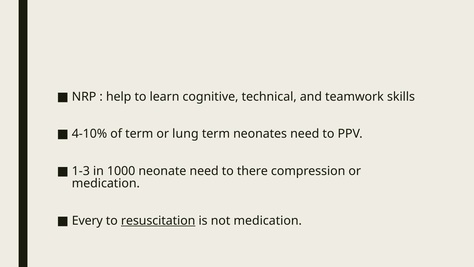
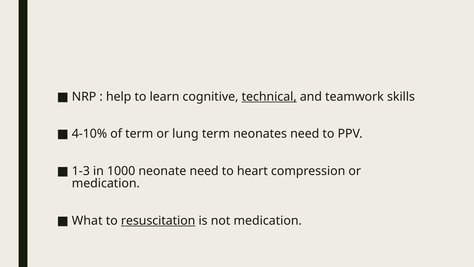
technical underline: none -> present (269, 97)
there: there -> heart (252, 171)
Every: Every -> What (87, 220)
